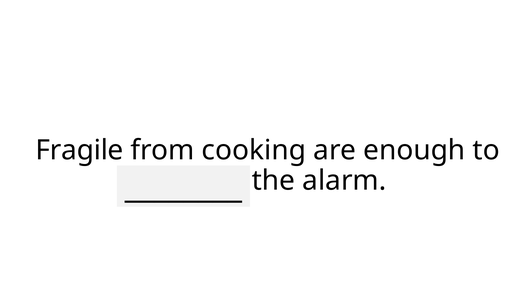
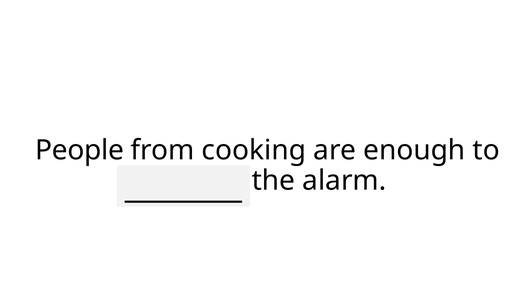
Fragile: Fragile -> People (80, 151)
